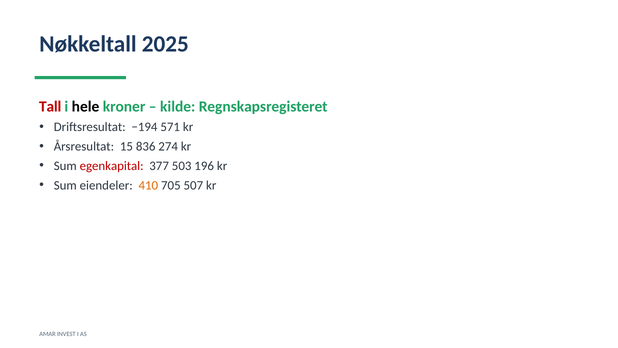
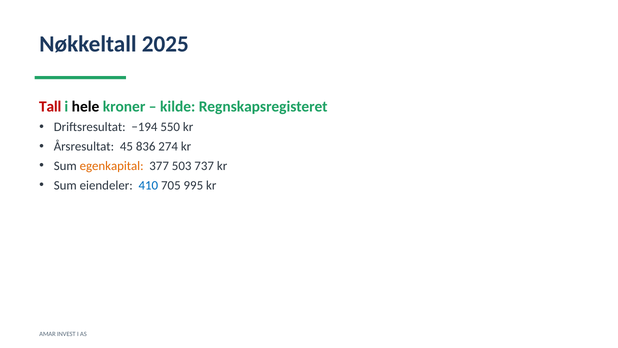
571: 571 -> 550 (170, 127)
15: 15 -> 45 (126, 146)
egenkapital colour: red -> orange (112, 166)
196: 196 -> 737 (204, 166)
410 colour: orange -> blue (148, 185)
507: 507 -> 995 (193, 185)
